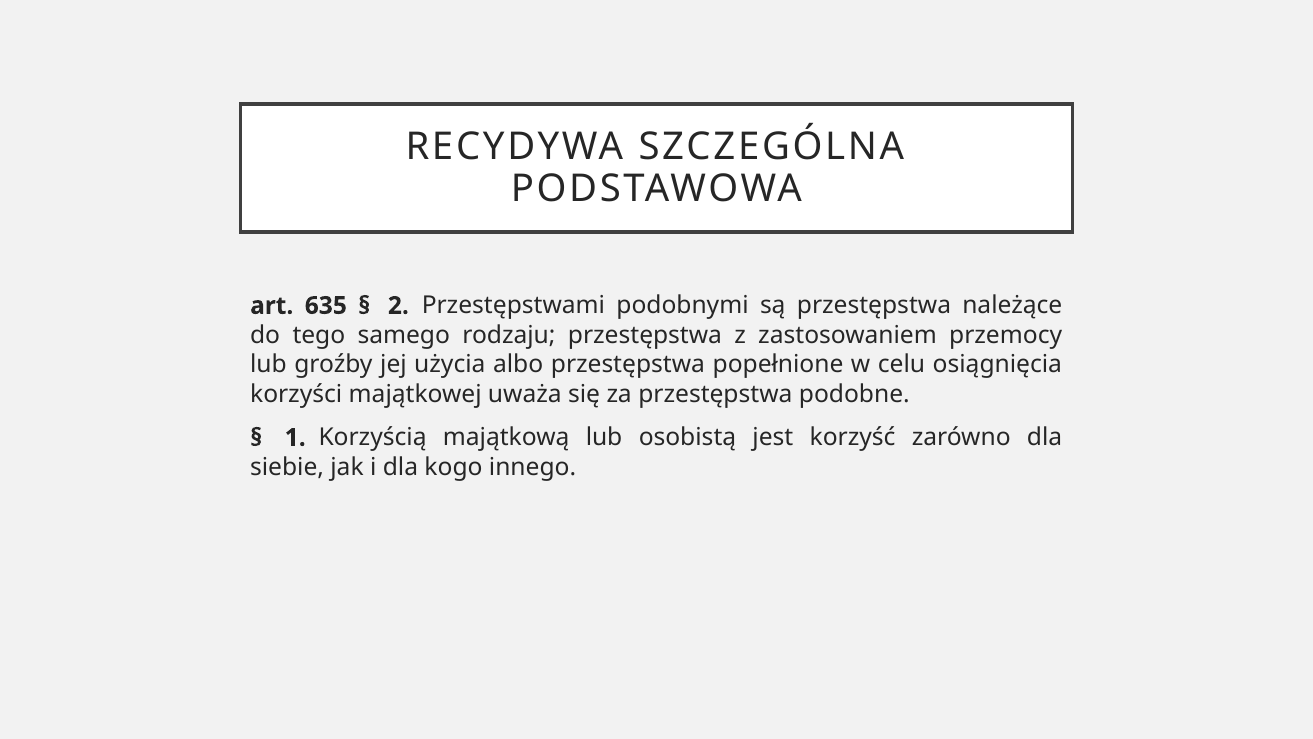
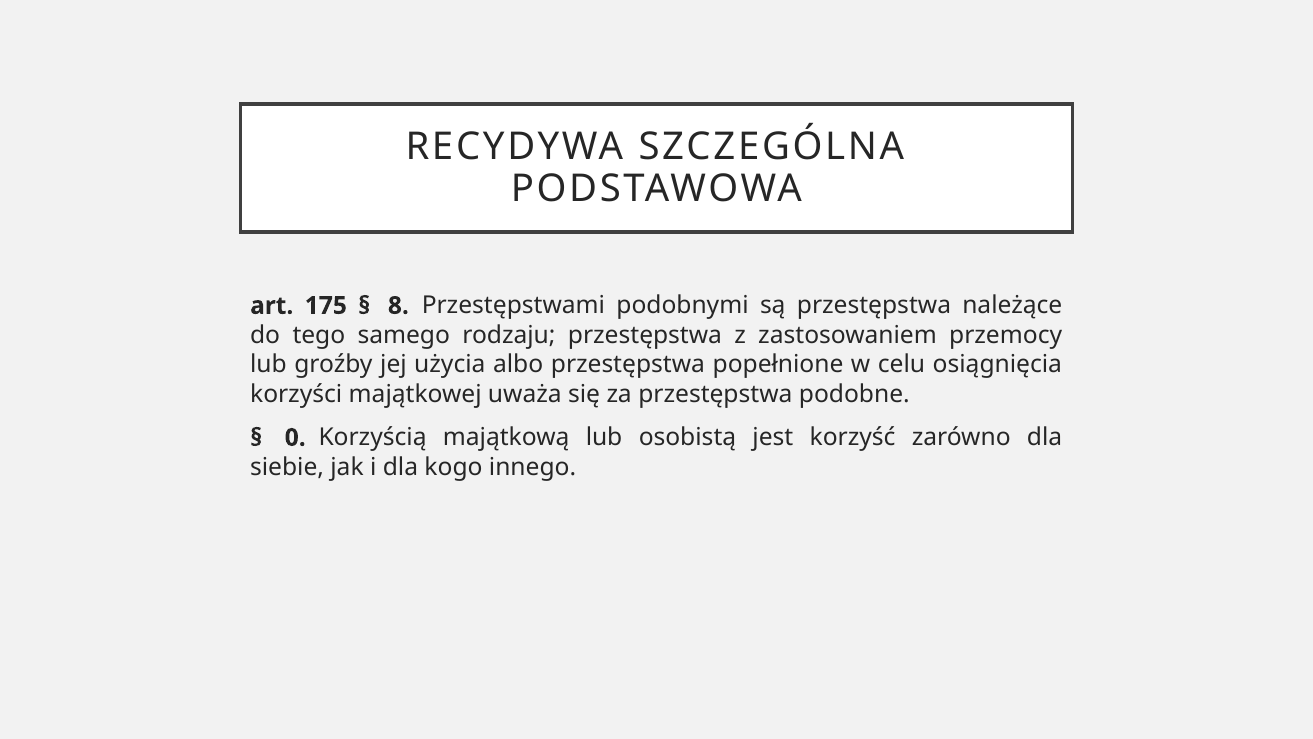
635: 635 -> 175 (326, 306)
2: 2 -> 8 (398, 306)
1: 1 -> 0 (295, 437)
